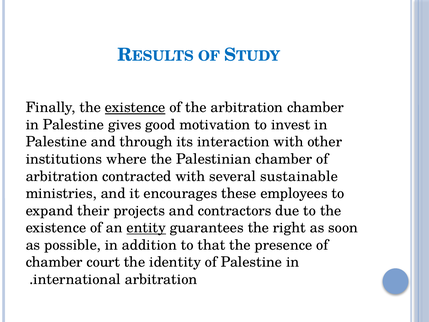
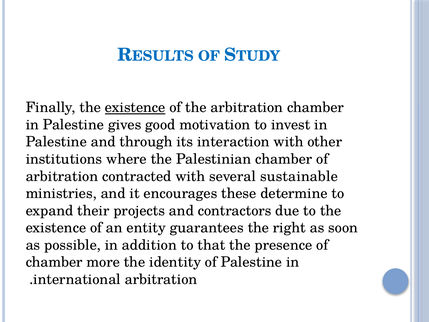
employees: employees -> determine (294, 193)
entity underline: present -> none (146, 228)
court: court -> more (103, 262)
